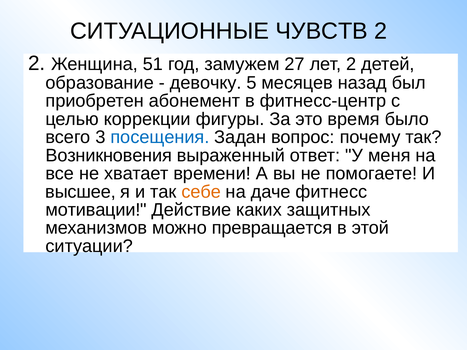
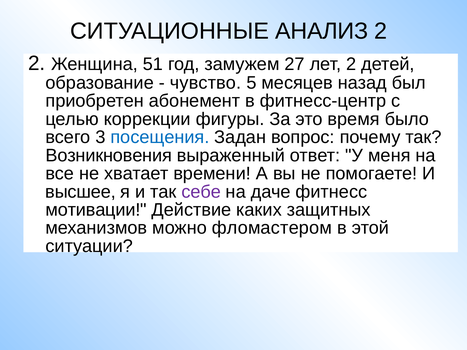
ЧУВСТВ: ЧУВСТВ -> АНАЛИЗ (322, 31)
девочку: девочку -> чувство (206, 83)
себе colour: orange -> purple (201, 192)
превращается: превращается -> фломастером (272, 228)
